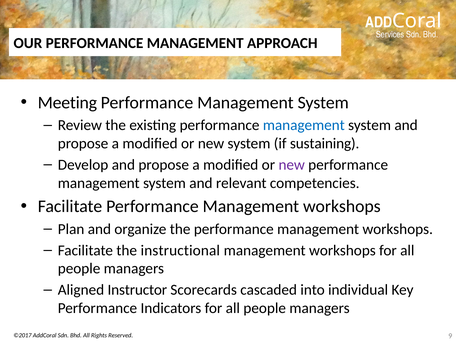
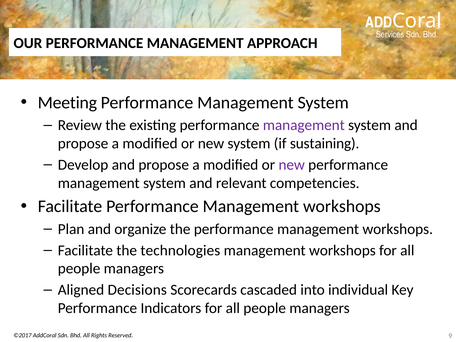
management colour: blue -> purple (304, 125)
instructional: instructional -> technologies (180, 250)
Instructor: Instructor -> Decisions (137, 290)
